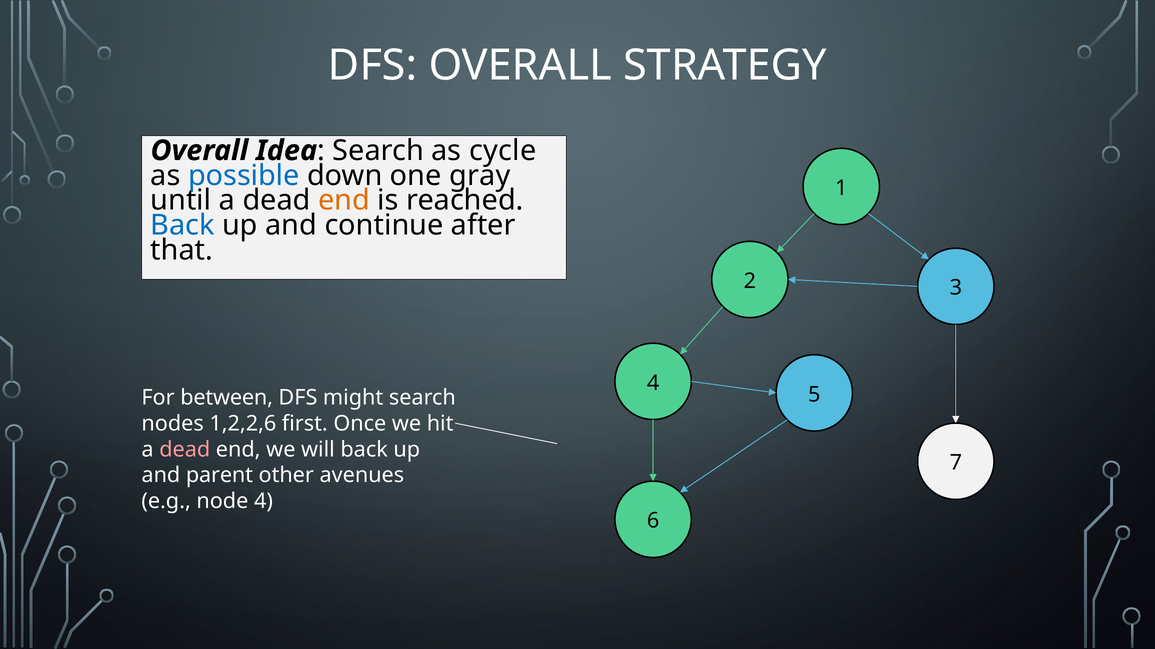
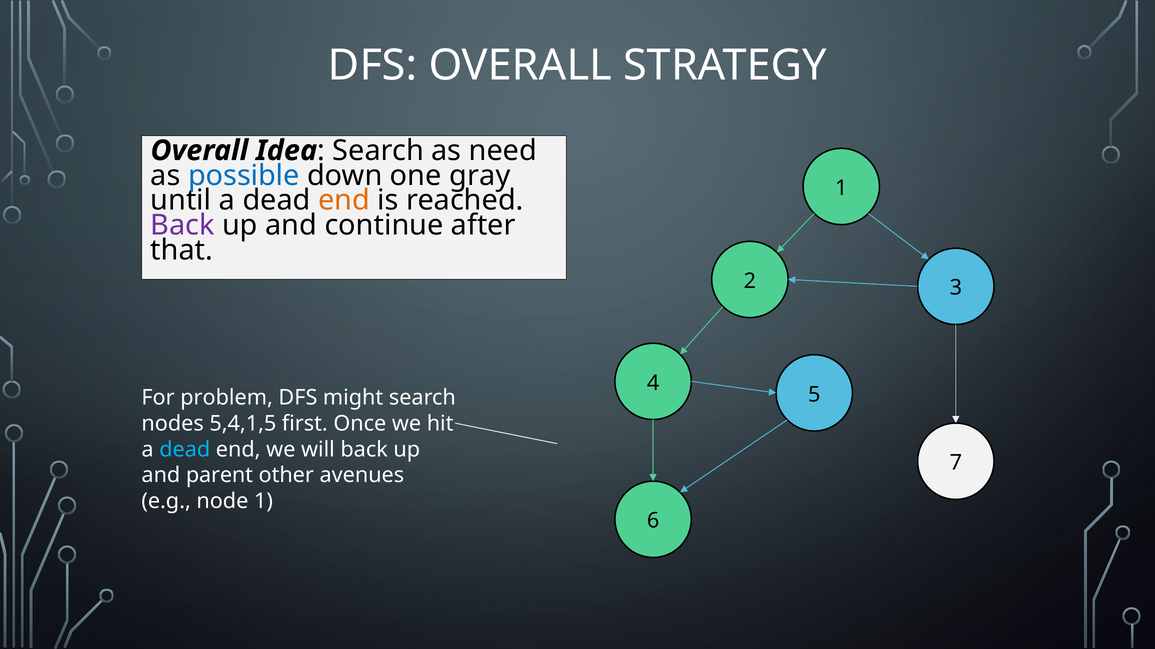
cycle: cycle -> need (503, 151)
Back colour: blue -> purple (183, 226)
between: between -> problem (227, 398)
1,2,2,6: 1,2,2,6 -> 5,4,1,5 (243, 424)
dead colour: pink -> light blue (185, 450)
node 4: 4 -> 1 (263, 502)
